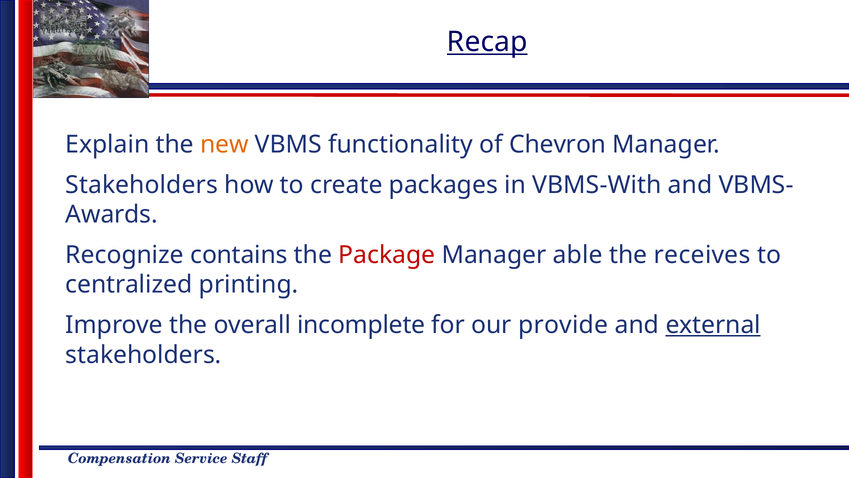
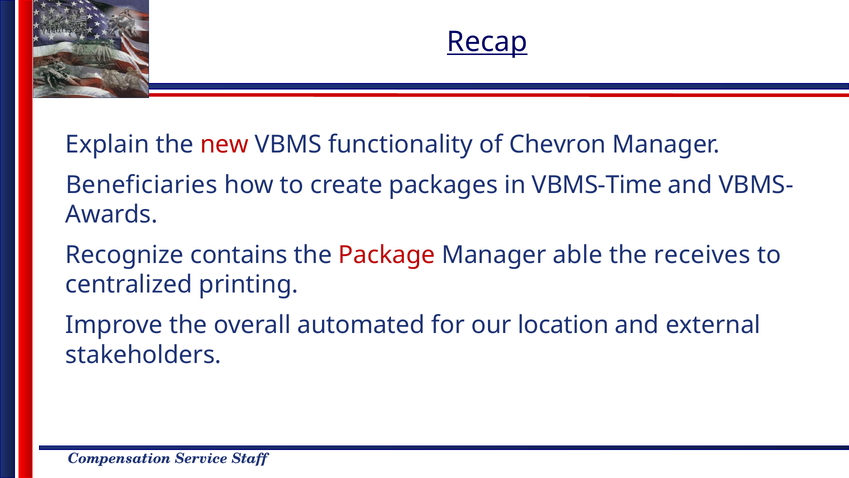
new colour: orange -> red (224, 144)
Stakeholders: Stakeholders -> Beneficiaries (142, 185)
VBMS-With: VBMS-With -> VBMS-Time (597, 185)
incomplete: incomplete -> automated (361, 325)
provide: provide -> location (563, 325)
external underline: present -> none (713, 325)
